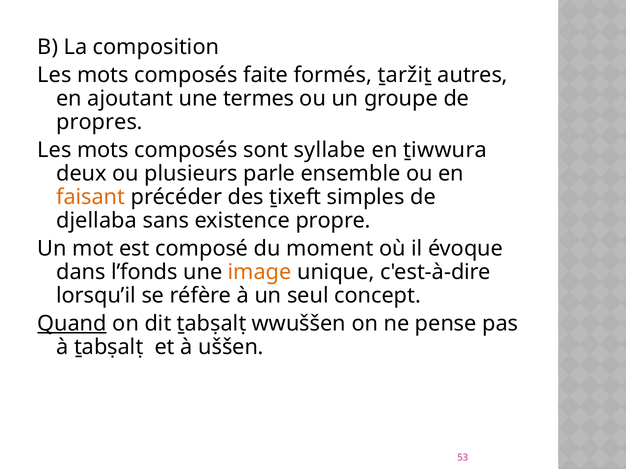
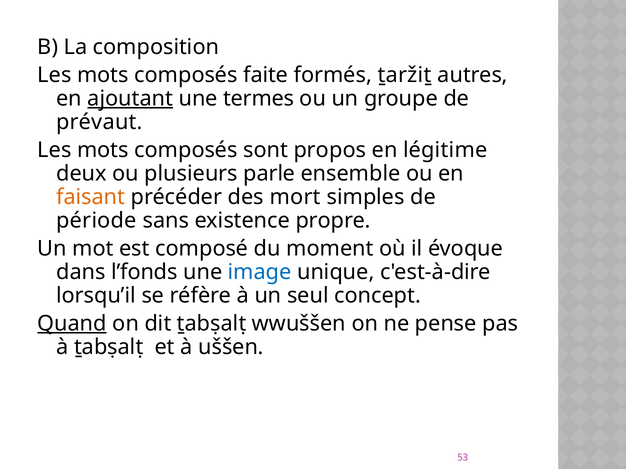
ajoutant underline: none -> present (130, 99)
propres: propres -> prévaut (99, 122)
syllabe: syllabe -> propos (330, 150)
ṯiwwura: ṯiwwura -> légitime (445, 150)
ṯixeft: ṯixeft -> mort (295, 197)
djellaba: djellaba -> période (96, 221)
image colour: orange -> blue (260, 272)
